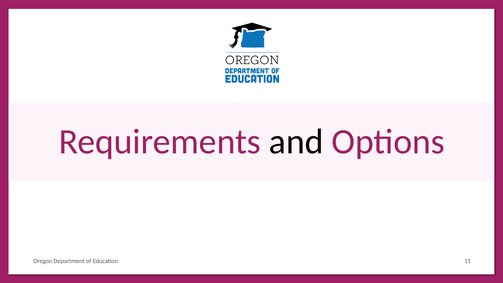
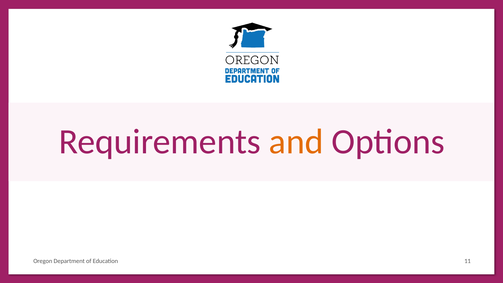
and colour: black -> orange (296, 142)
